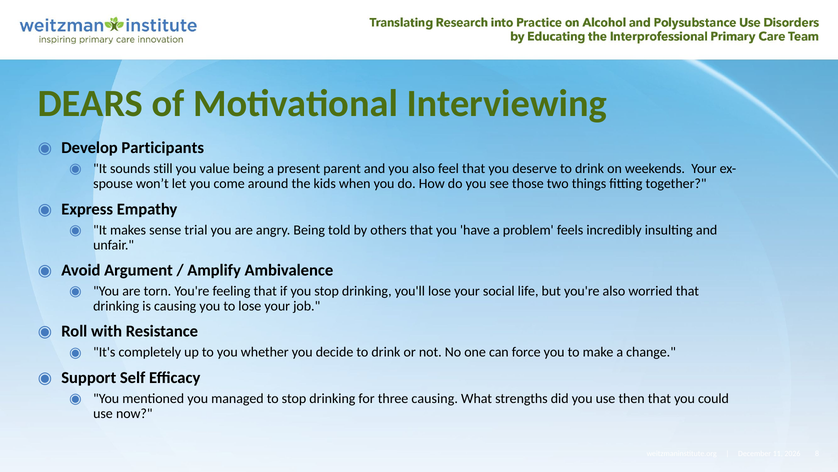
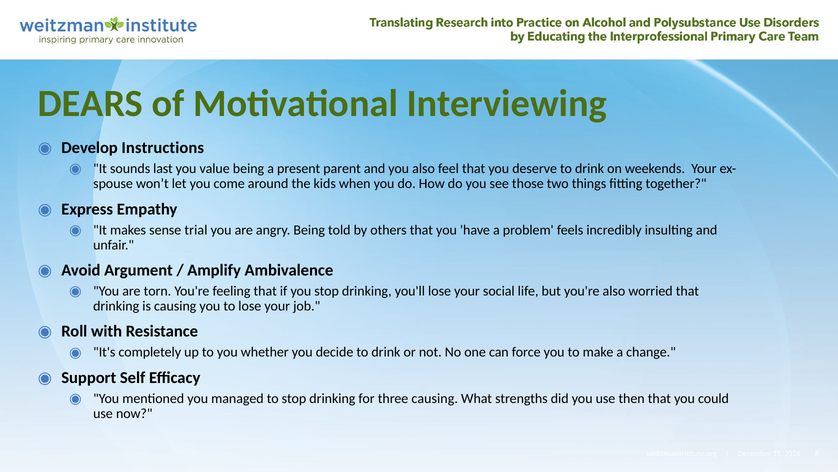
Participants: Participants -> Instructions (163, 148)
still: still -> last (163, 168)
